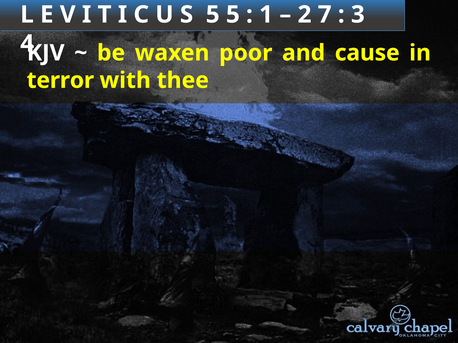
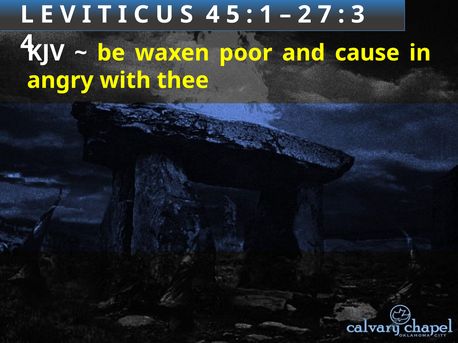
S 5: 5 -> 4 (213, 15)
terror: terror -> angry (60, 80)
